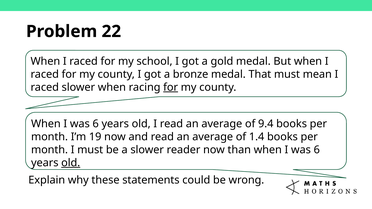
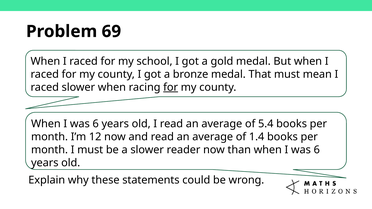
22: 22 -> 69 (111, 31)
9.4: 9.4 -> 5.4 (266, 124)
19: 19 -> 12 (95, 137)
old underline: present -> none (71, 163)
